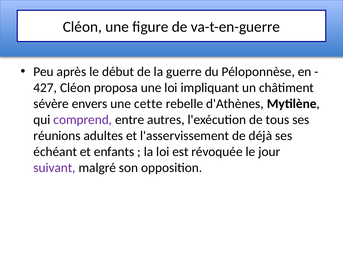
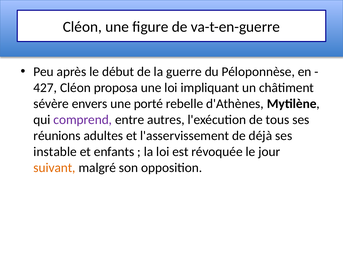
cette: cette -> porté (148, 104)
échéant: échéant -> instable (55, 152)
suivant colour: purple -> orange (55, 168)
